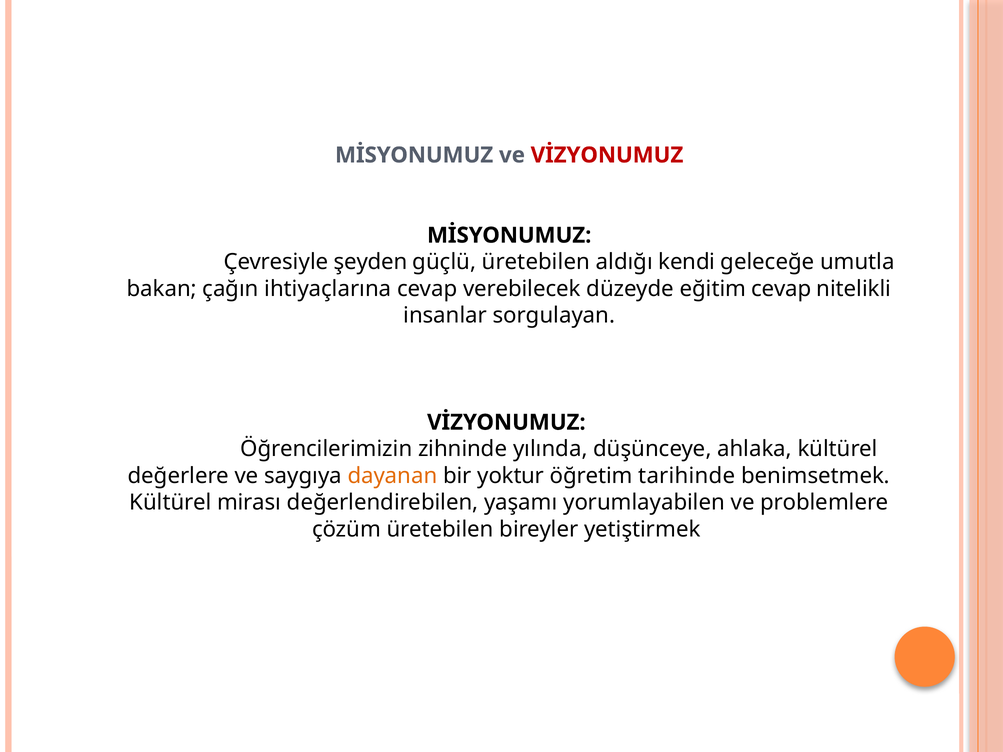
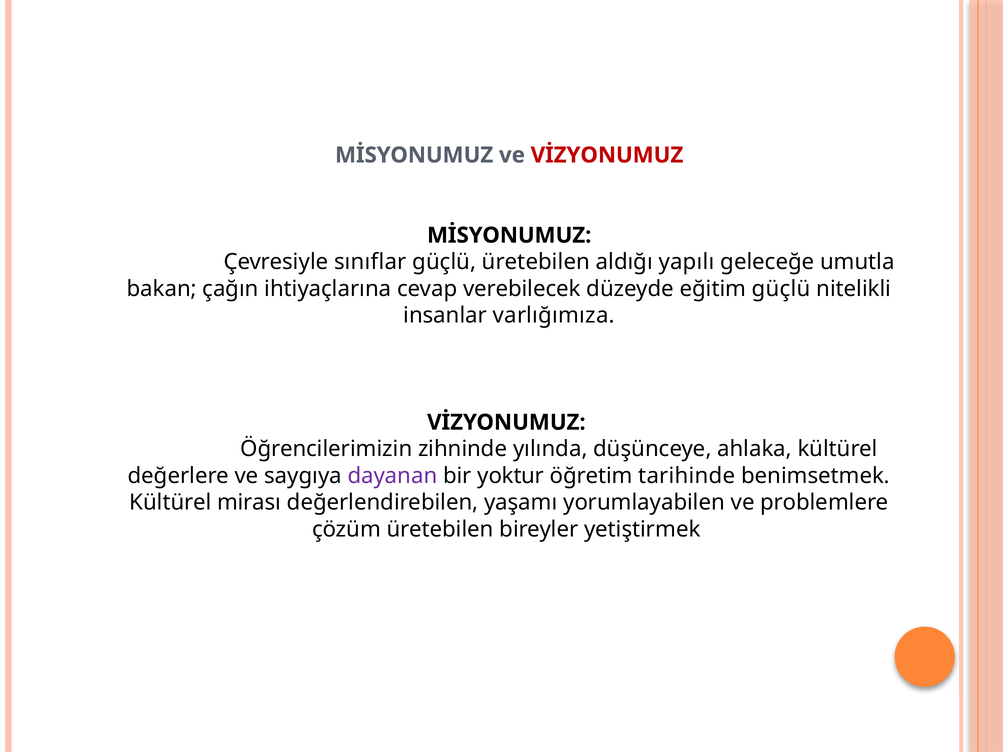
şeyden: şeyden -> sınıflar (370, 262)
kendi: kendi -> yapılı (687, 262)
eğitim cevap: cevap -> güçlü (781, 289)
sorgulayan: sorgulayan -> varlığımıza (554, 316)
dayanan colour: orange -> purple (392, 476)
